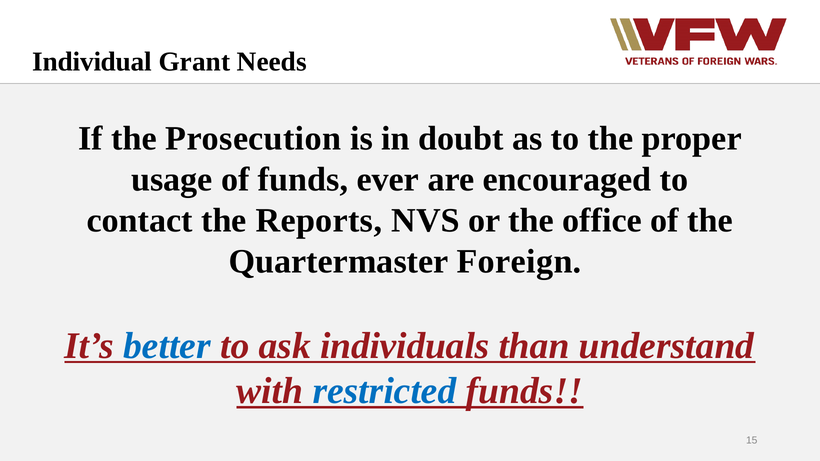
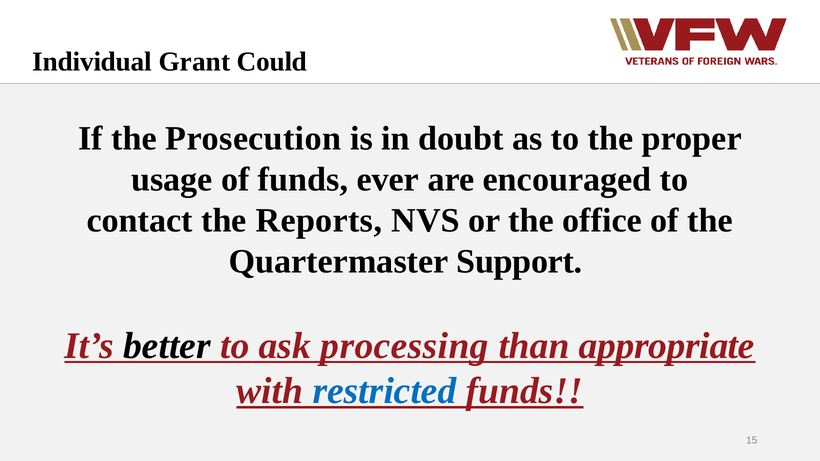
Needs: Needs -> Could (272, 62)
Foreign: Foreign -> Support (519, 262)
better colour: blue -> black (167, 346)
individuals: individuals -> processing (404, 346)
understand: understand -> appropriate (667, 346)
